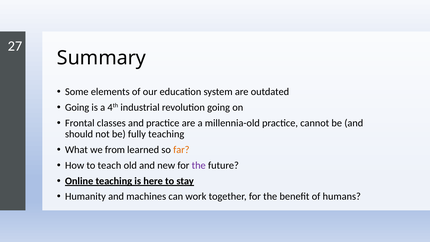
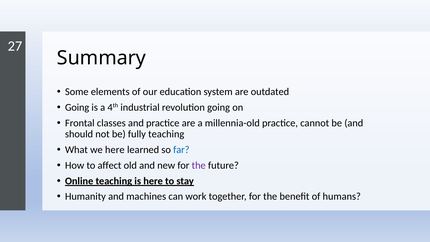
we from: from -> here (115, 150)
far colour: orange -> blue (181, 150)
teach: teach -> affect (110, 165)
